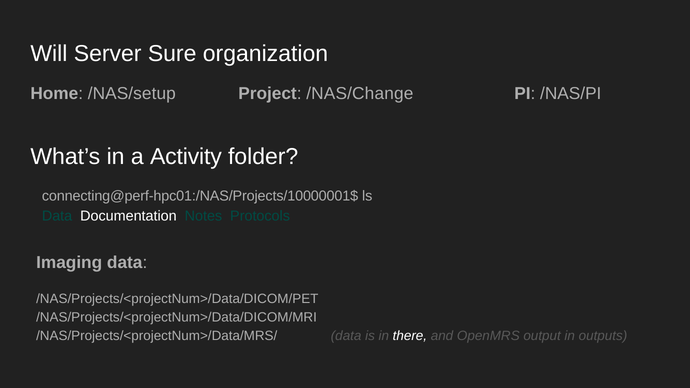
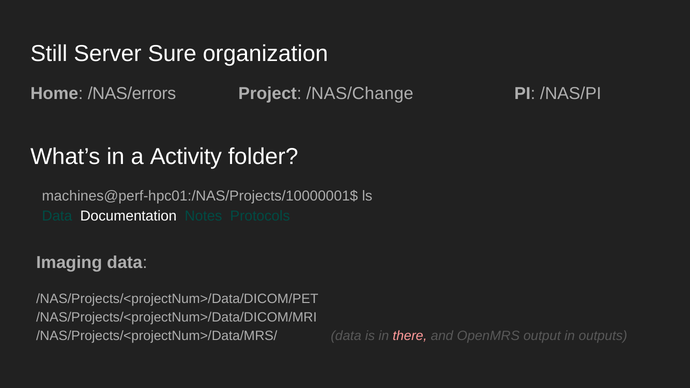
Will: Will -> Still (49, 54)
/NAS/setup: /NAS/setup -> /NAS/errors (132, 94)
connecting@perf-hpc01:/NAS/Projects/10000001$: connecting@perf-hpc01:/NAS/Projects/10000001$ -> machines@perf-hpc01:/NAS/Projects/10000001$ (200, 196)
there colour: white -> pink (410, 336)
